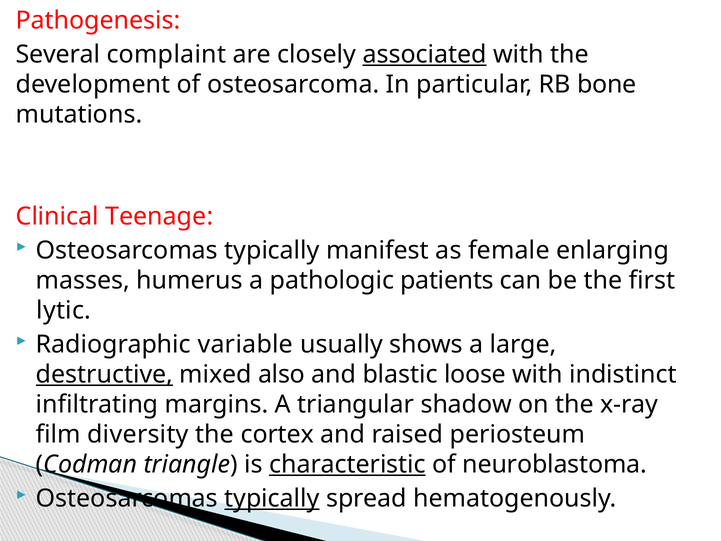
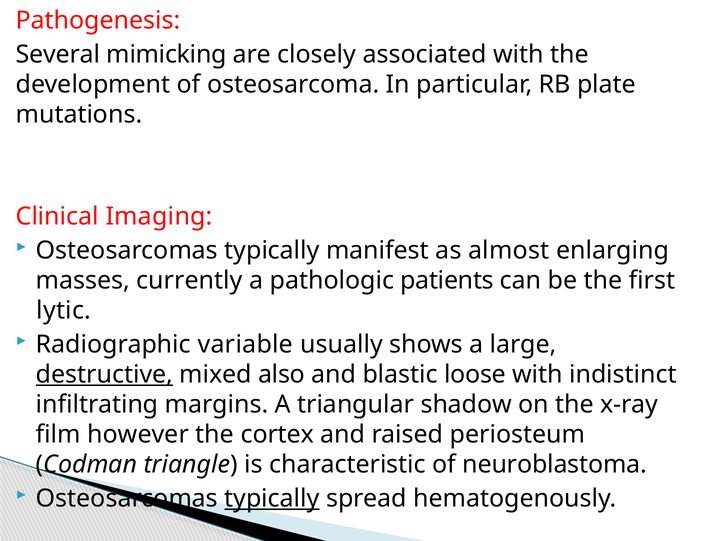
complaint: complaint -> mimicking (167, 54)
associated underline: present -> none (425, 54)
bone: bone -> plate (607, 84)
Teenage: Teenage -> Imaging (159, 216)
female: female -> almost (509, 250)
humerus: humerus -> currently (190, 280)
diversity: diversity -> however (138, 434)
characteristic underline: present -> none (347, 464)
